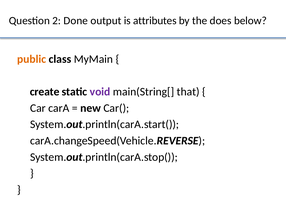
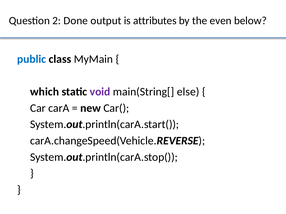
does: does -> even (221, 21)
public colour: orange -> blue (32, 59)
create: create -> which (45, 92)
that: that -> else (188, 92)
